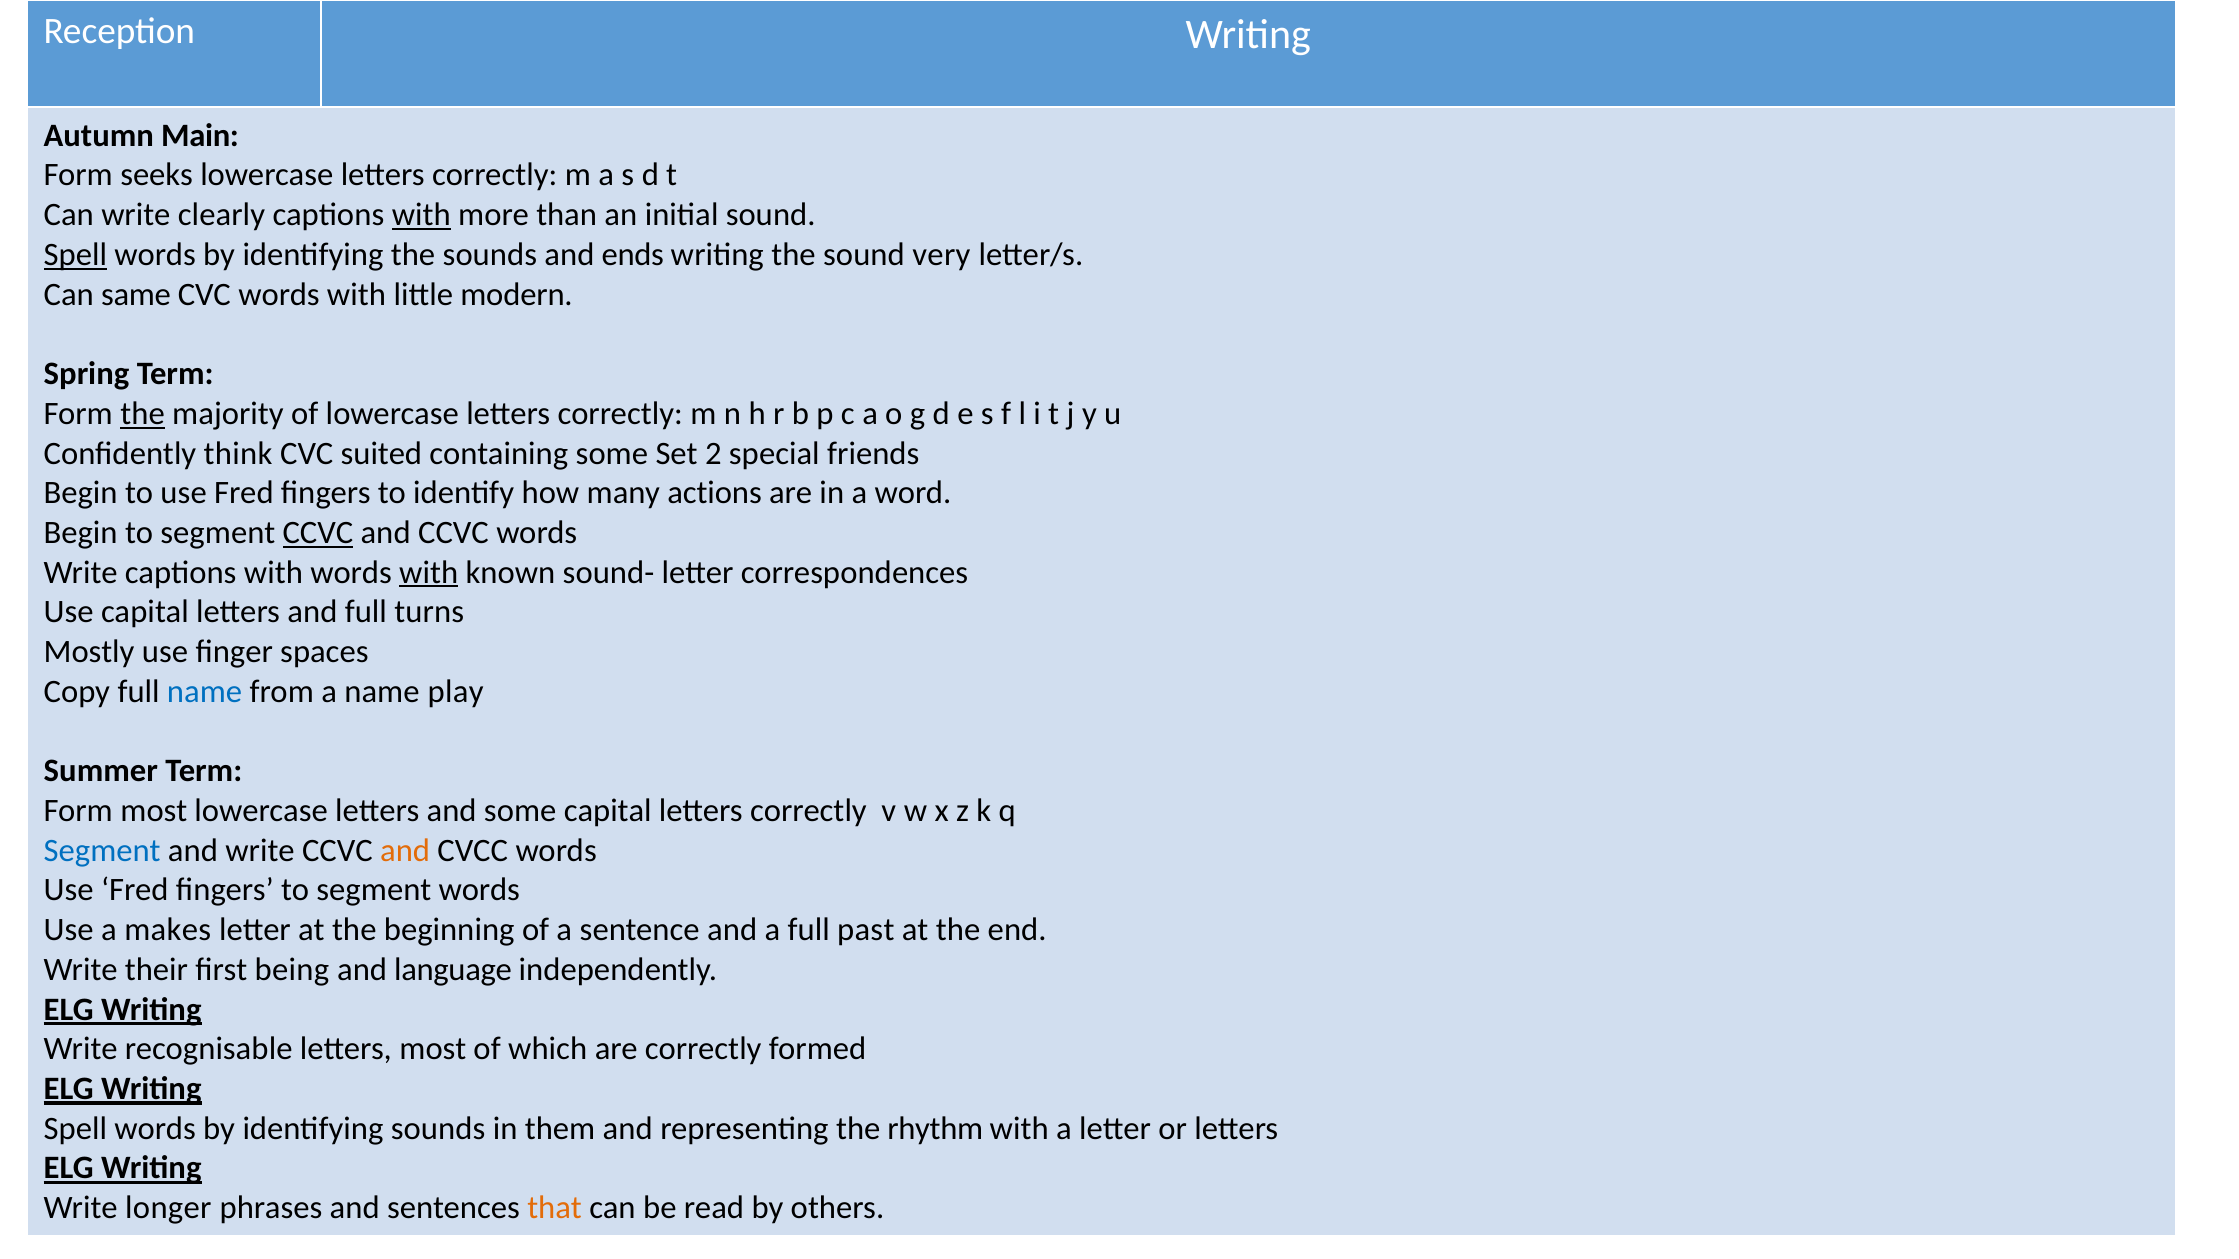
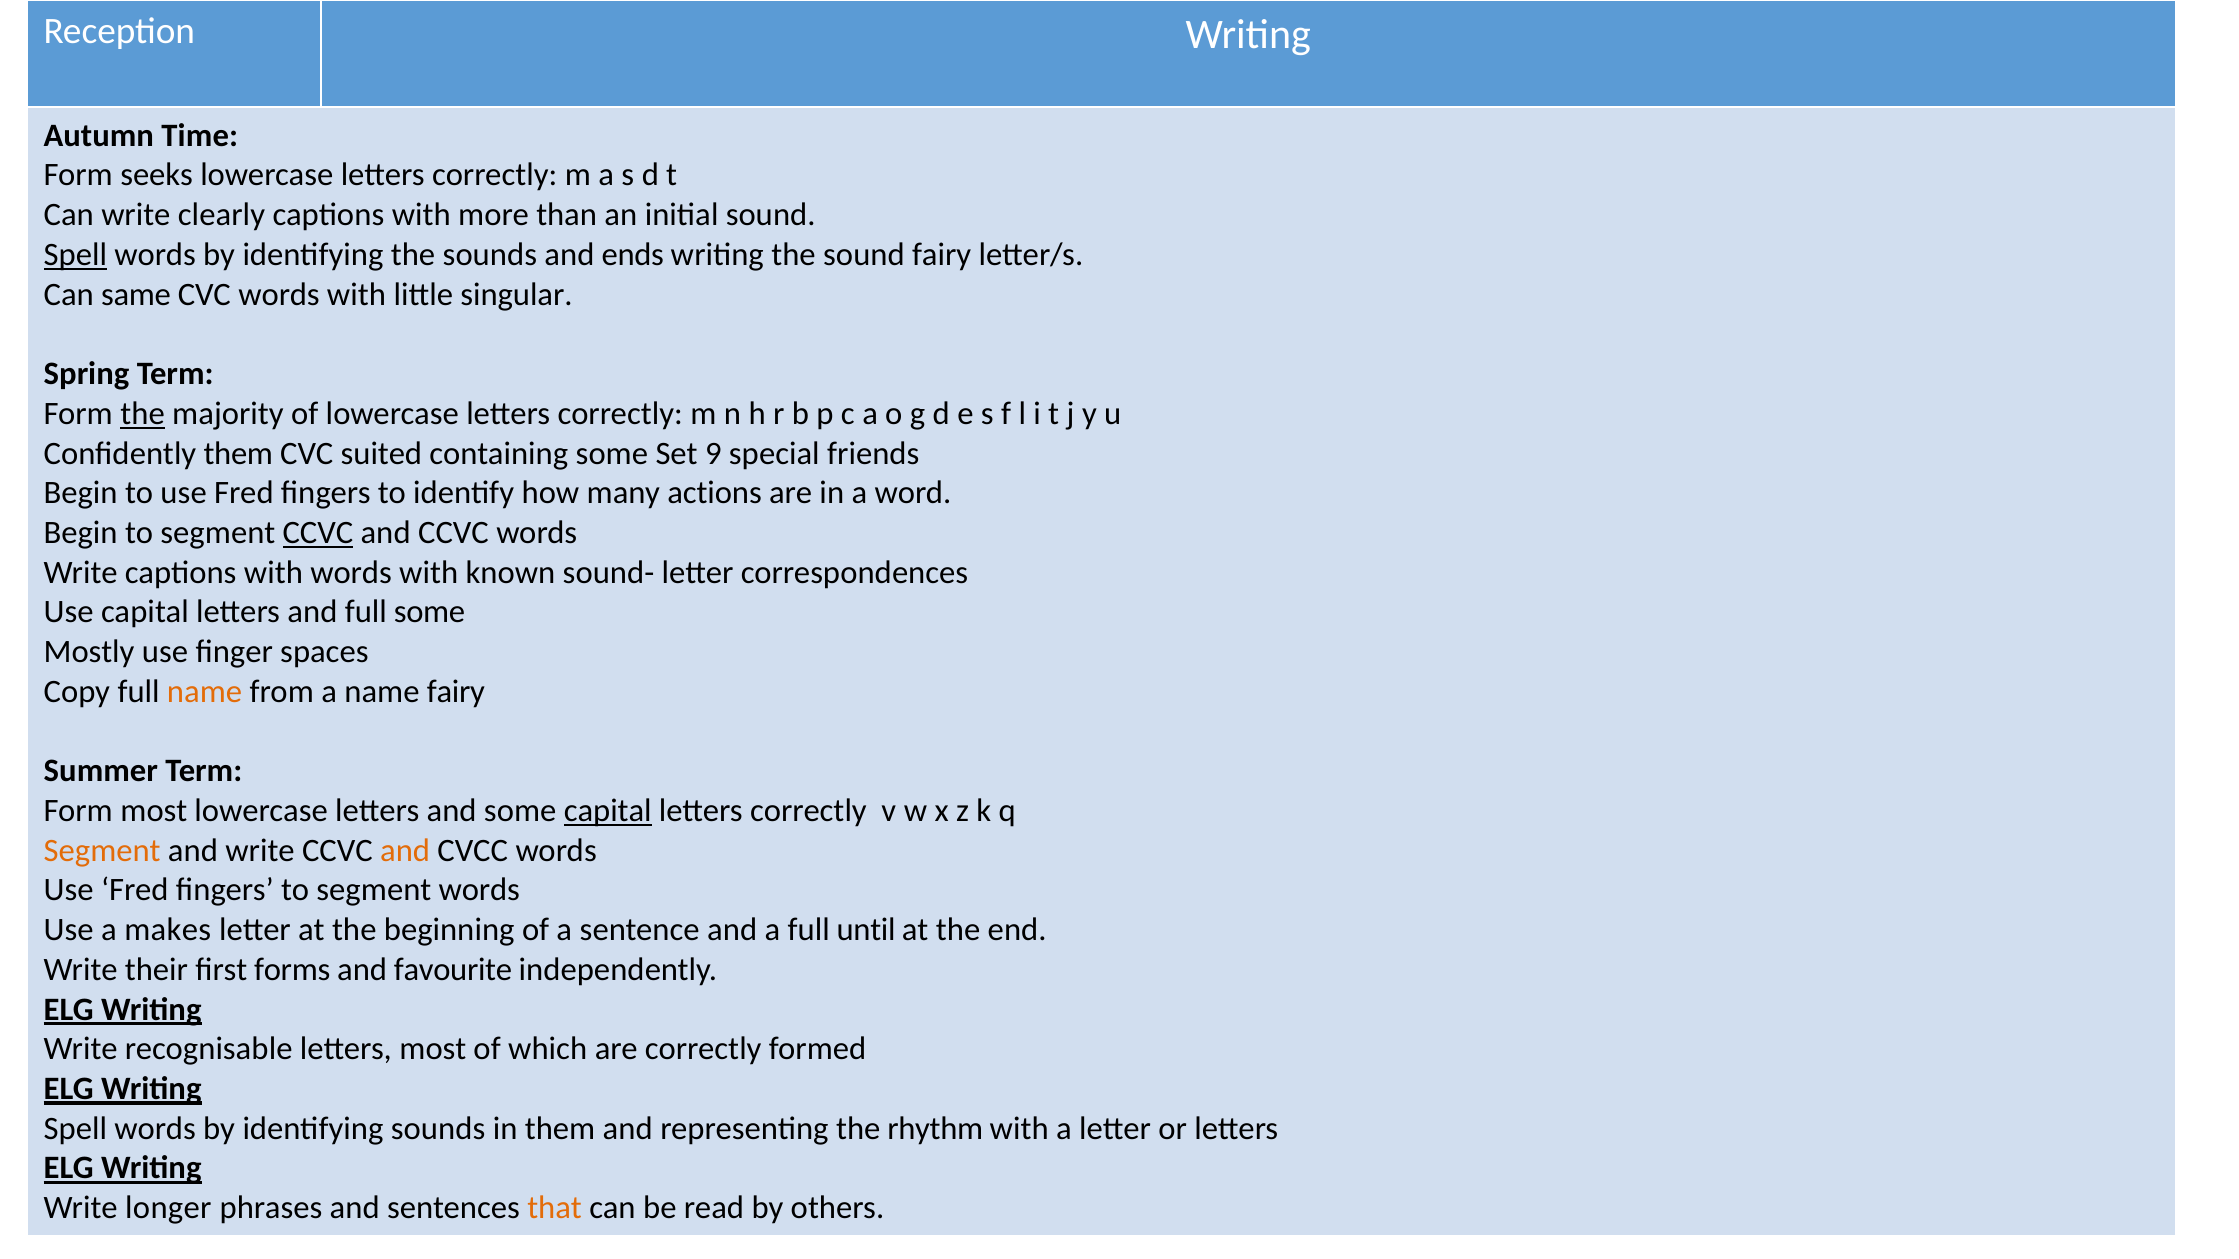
Main: Main -> Time (200, 136)
with underline: present -> none (421, 215)
sound very: very -> fairy (942, 255)
modern: modern -> singular (516, 294)
Confidently think: think -> them (238, 453)
2: 2 -> 9 (713, 453)
with underline: present -> none (429, 573)
full turns: turns -> some (430, 612)
name colour: blue -> orange (205, 692)
name play: play -> fairy (456, 692)
capital underline: none -> present (608, 811)
Segment colour: blue -> orange (102, 851)
past: past -> until (866, 930)
being: being -> forms (292, 970)
language: language -> favourite (453, 970)
